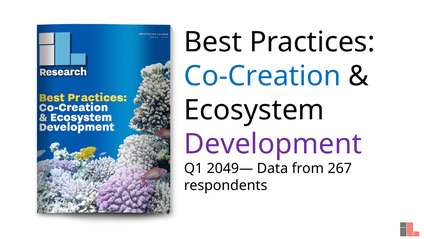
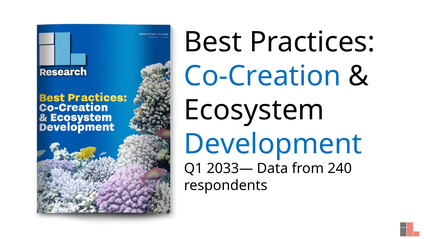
Development colour: purple -> blue (273, 144)
2049—: 2049— -> 2033— (230, 168)
267: 267 -> 240 (340, 168)
